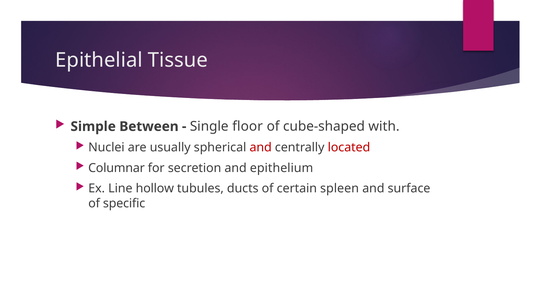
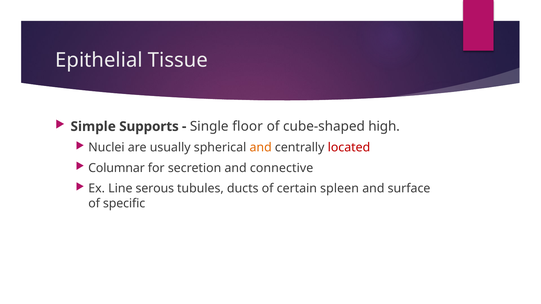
Between: Between -> Supports (149, 127)
with: with -> high (384, 127)
and colour: red -> orange (261, 148)
epithelium: epithelium -> connective (282, 168)
hollow: hollow -> serous (155, 189)
